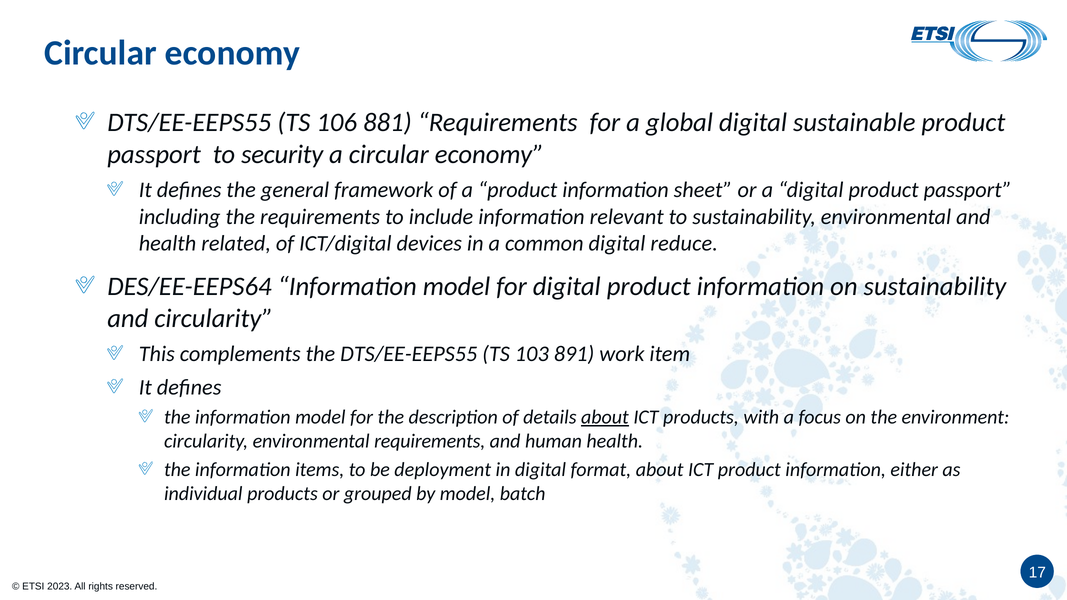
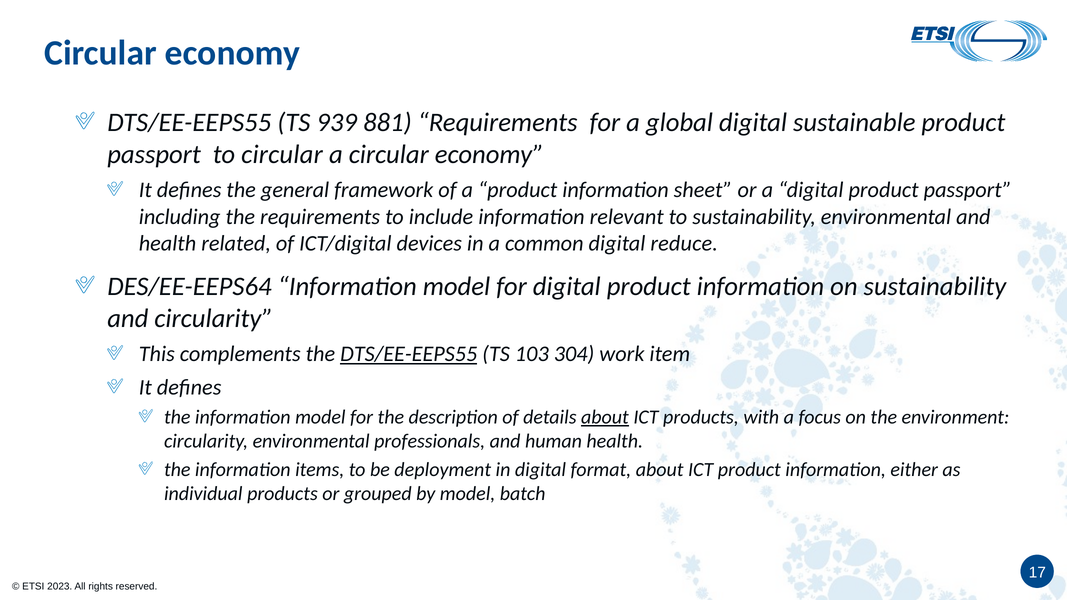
106: 106 -> 939 (337, 122)
to security: security -> circular (282, 154)
DTS/EE-EEPS55 underline: none -> present (409, 354)
891: 891 -> 304 (574, 354)
environmental requirements: requirements -> professionals (430, 441)
